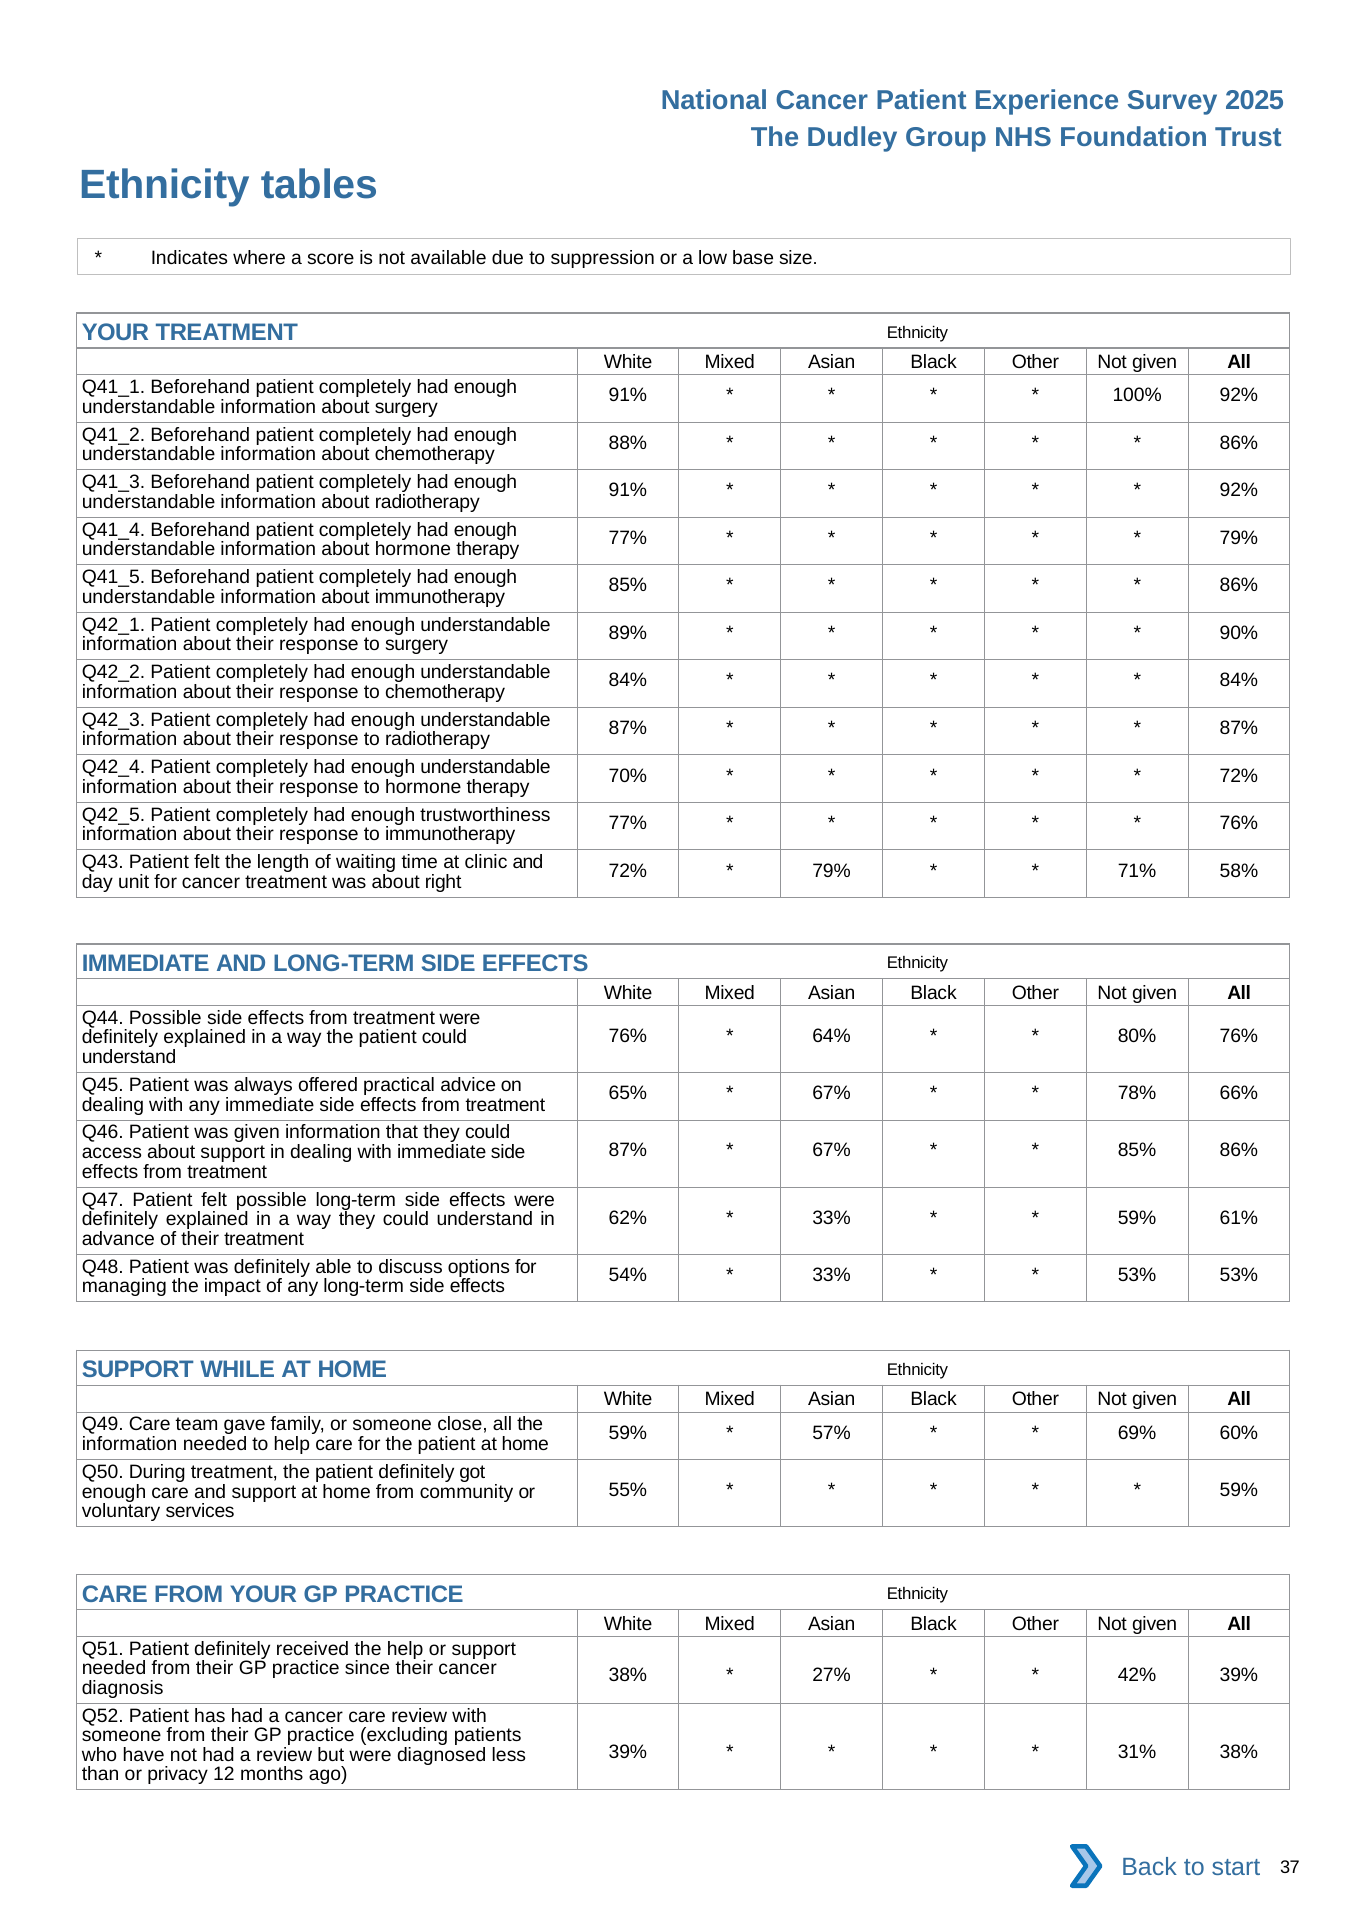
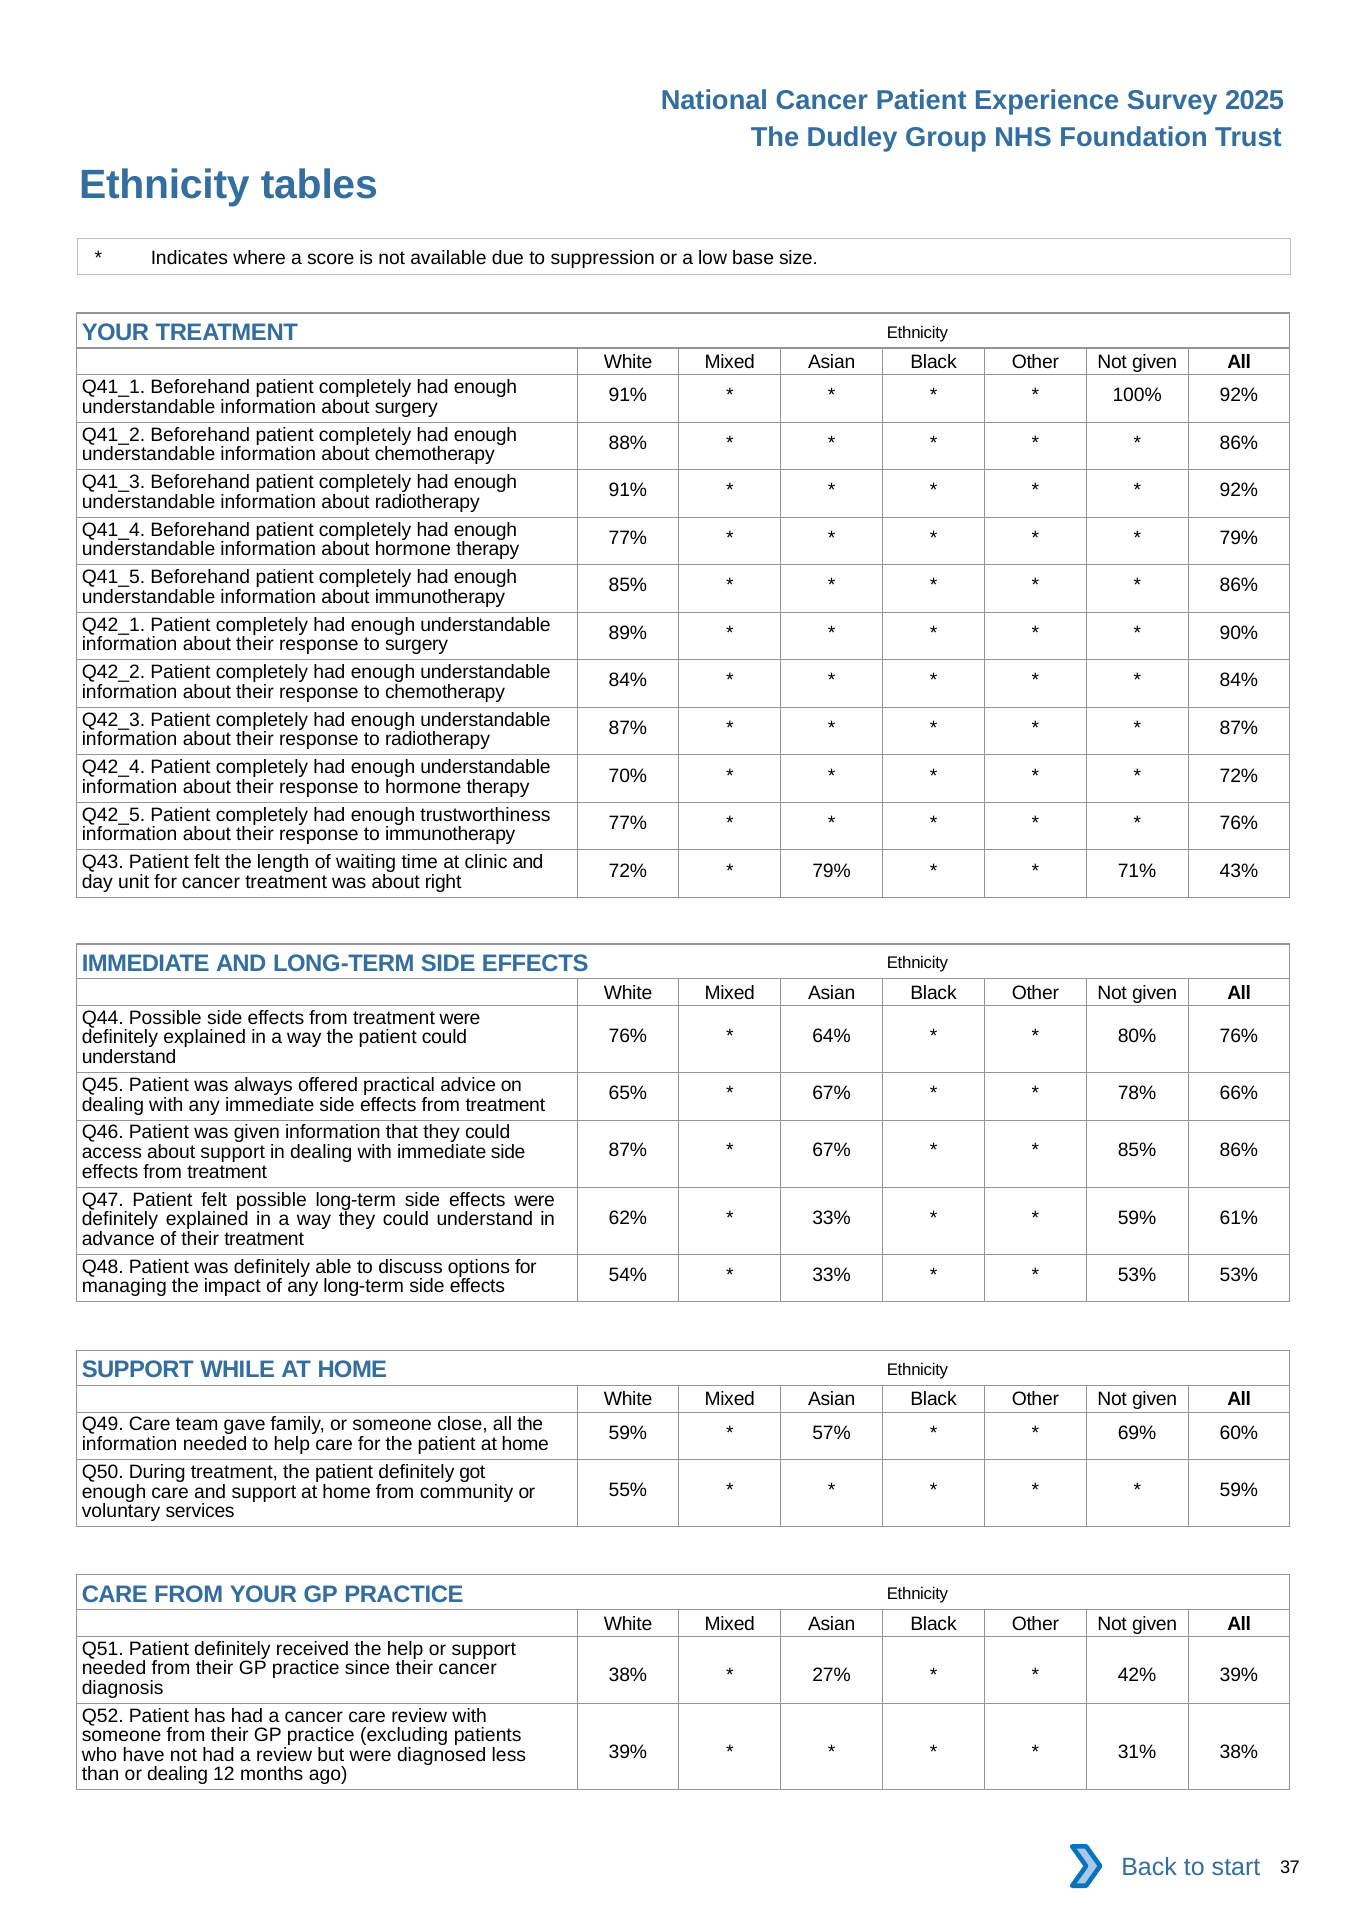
58%: 58% -> 43% (1239, 871)
or privacy: privacy -> dealing (178, 1774)
